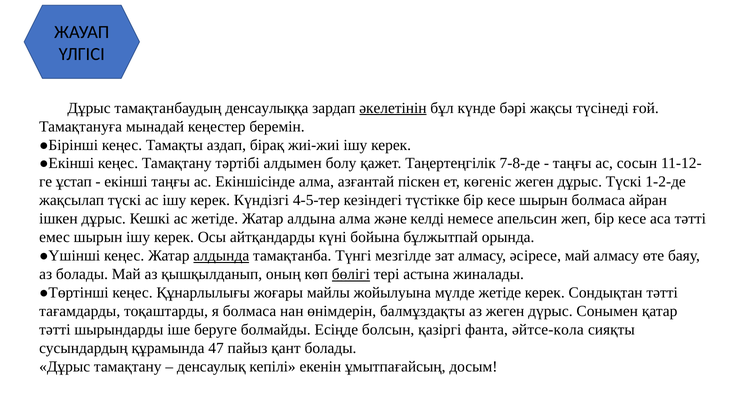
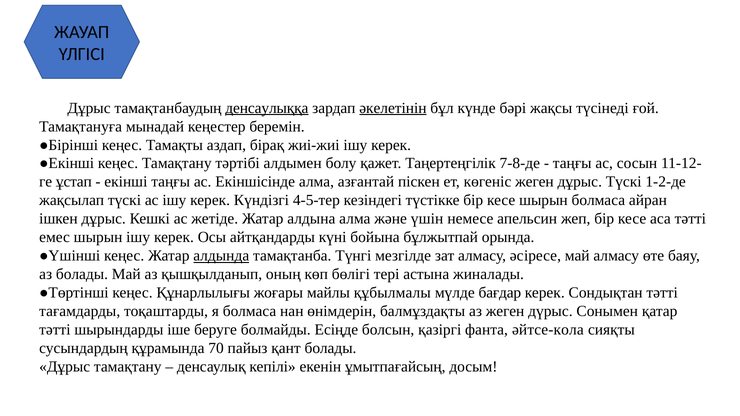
денсаулыққа underline: none -> present (267, 108)
келді: келді -> үшін (427, 219)
бөлігі underline: present -> none (351, 275)
жойылуына: жойылуына -> құбылмалы (392, 293)
мүлде жетіде: жетіде -> бағдар (500, 293)
47: 47 -> 70 (216, 349)
